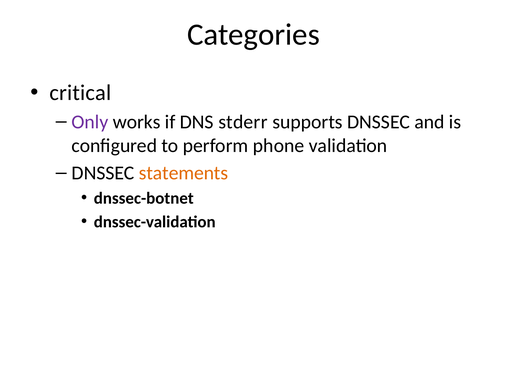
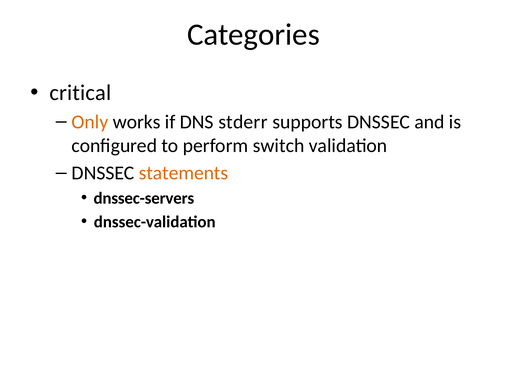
Only colour: purple -> orange (90, 122)
phone: phone -> switch (279, 146)
dnssec-botnet: dnssec-botnet -> dnssec-servers (144, 198)
